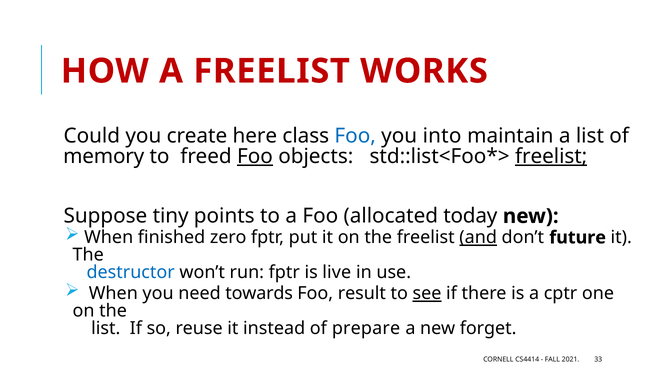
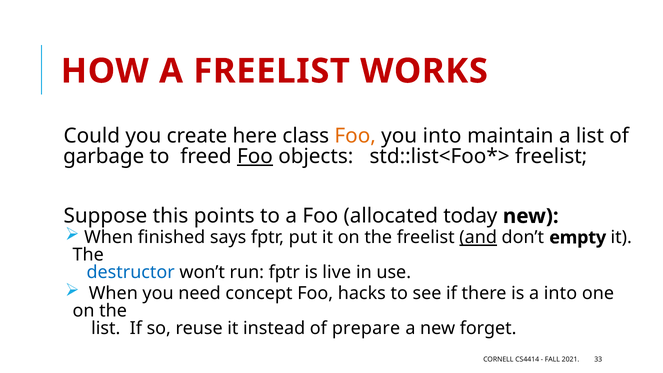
Foo colour: blue -> orange (355, 136)
memory: memory -> garbage (104, 156)
freelist underline: present -> none (551, 156)
tiny: tiny -> this (171, 216)
zero: zero -> says (228, 237)
future: future -> empty (578, 237)
towards: towards -> concept (259, 293)
result: result -> hacks (362, 293)
see underline: present -> none (427, 293)
a cptr: cptr -> into (560, 293)
